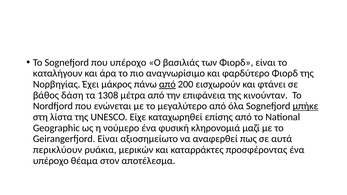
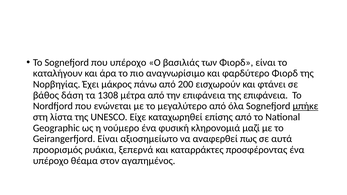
από underline: present -> none (167, 84)
της κινούνταν: κινούνταν -> επιφάνεια (266, 95)
περικλύουν: περικλύουν -> προορισμός (58, 150)
μερικών: μερικών -> ξεπερνά (136, 150)
αποτέλεσμα: αποτέλεσμα -> αγαπημένος (148, 161)
